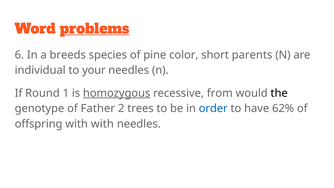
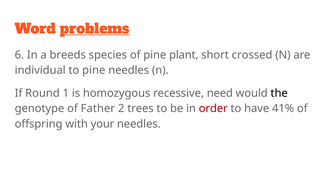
color: color -> plant (184, 55)
parents: parents -> crossed (252, 55)
to your: your -> pine (94, 70)
homozygous underline: present -> none (117, 93)
from: from -> need (220, 93)
order colour: blue -> red (213, 108)
62%: 62% -> 41% (283, 108)
with with: with -> your (102, 124)
